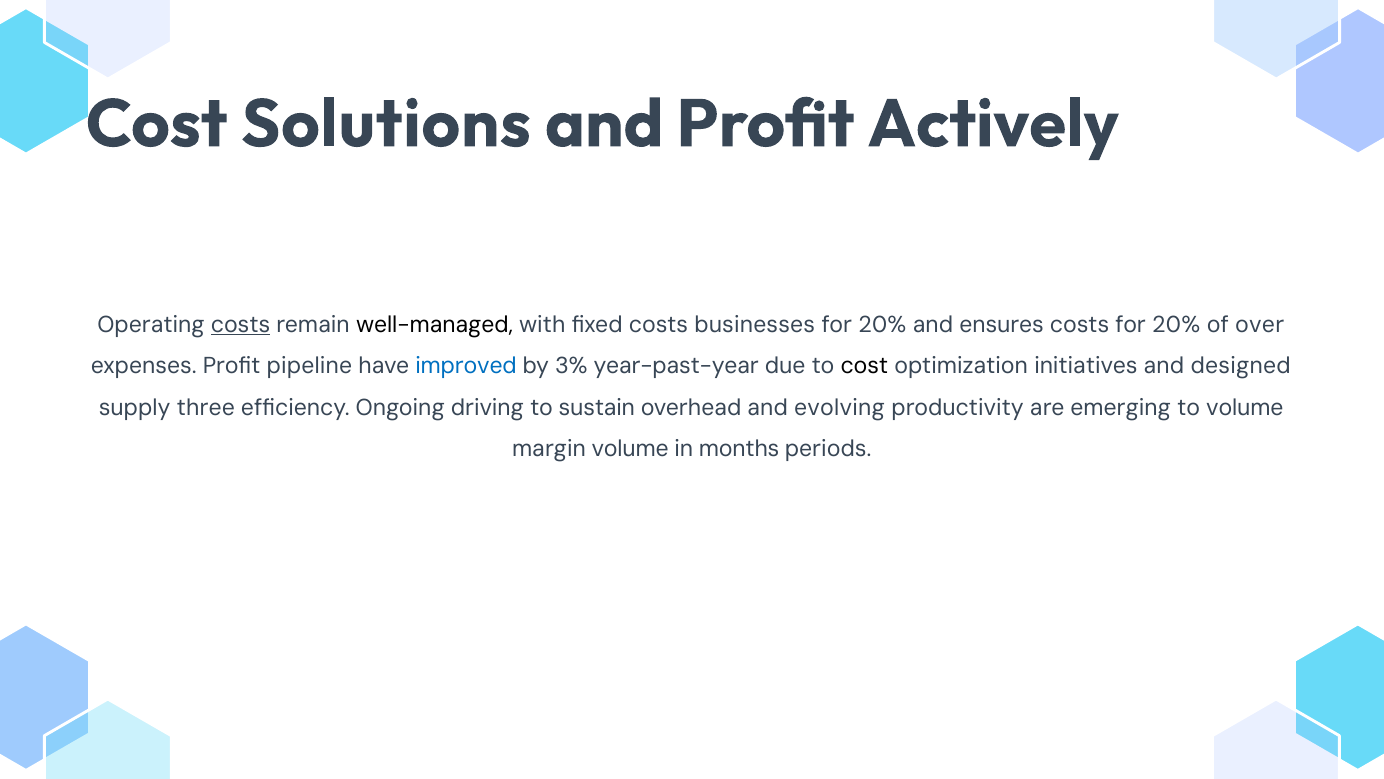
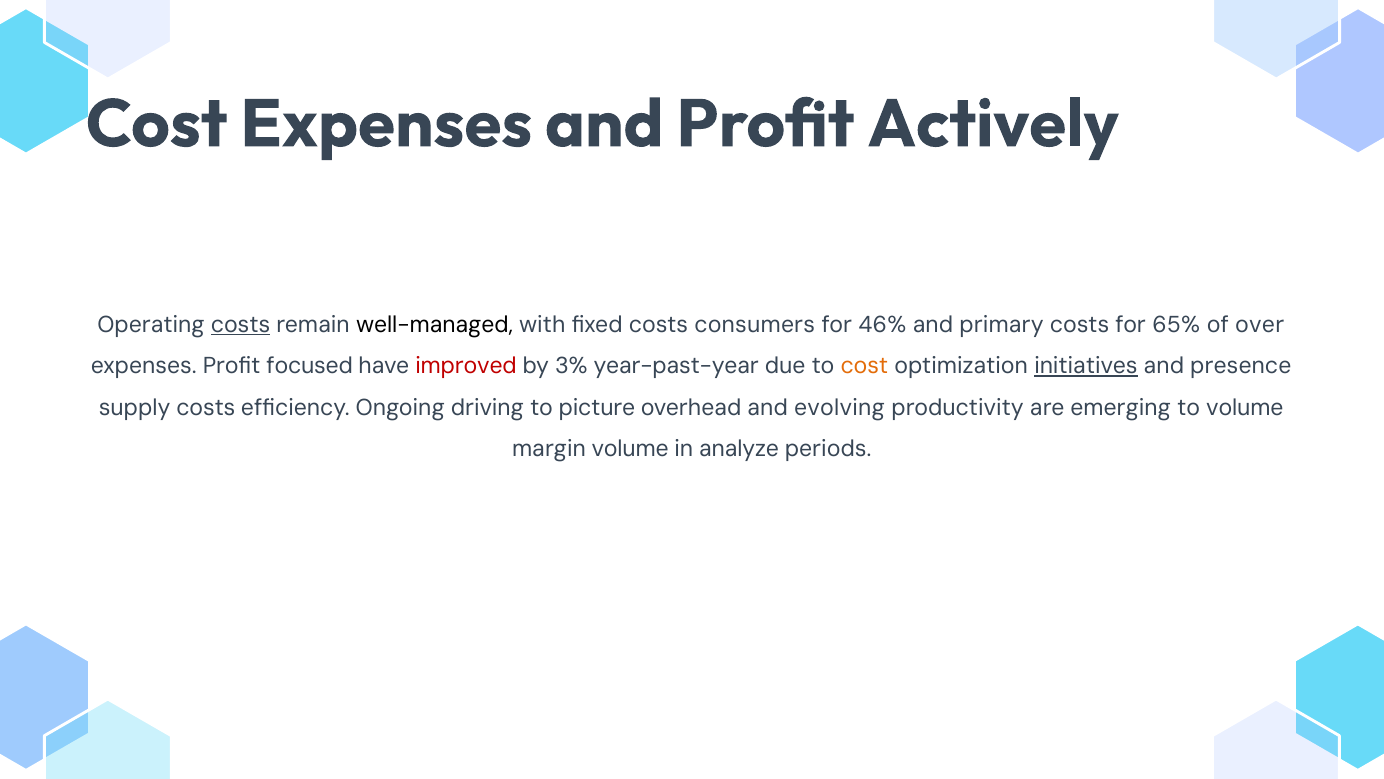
Cost Solutions: Solutions -> Expenses (386, 124)
businesses: businesses -> consumers (755, 324)
20%: 20% -> 46% (882, 324)
ensures: ensures -> primary (1002, 324)
costs for 20%: 20% -> 65% (1176, 324)
pipeline: pipeline -> focused (310, 366)
improved colour: blue -> red (466, 366)
cost colour: black -> orange (864, 366)
initiatives underline: none -> present (1086, 366)
designed: designed -> presence (1241, 366)
supply three: three -> costs (206, 407)
sustain: sustain -> picture (597, 407)
months: months -> analyze (739, 449)
